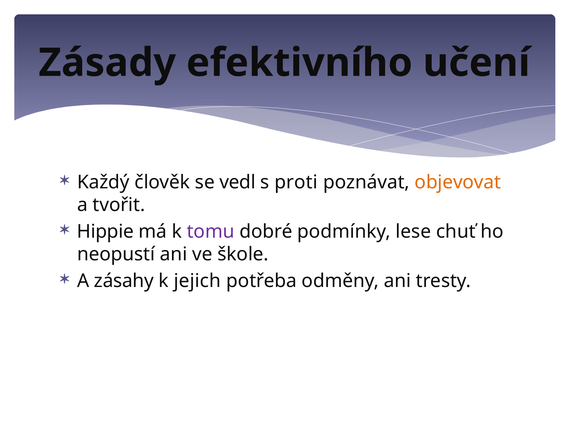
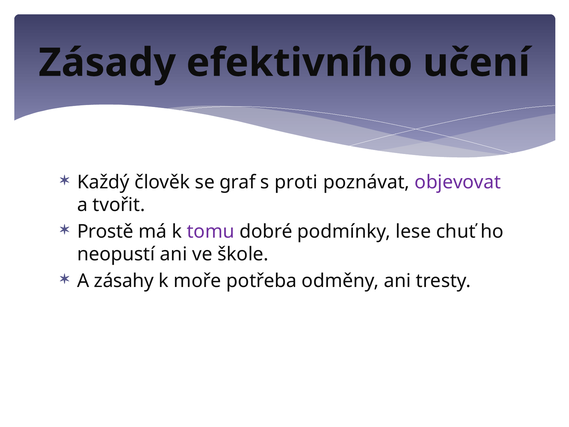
vedl: vedl -> graf (238, 182)
objevovat colour: orange -> purple (458, 182)
Hippie: Hippie -> Prostě (105, 231)
jejich: jejich -> moře (197, 281)
